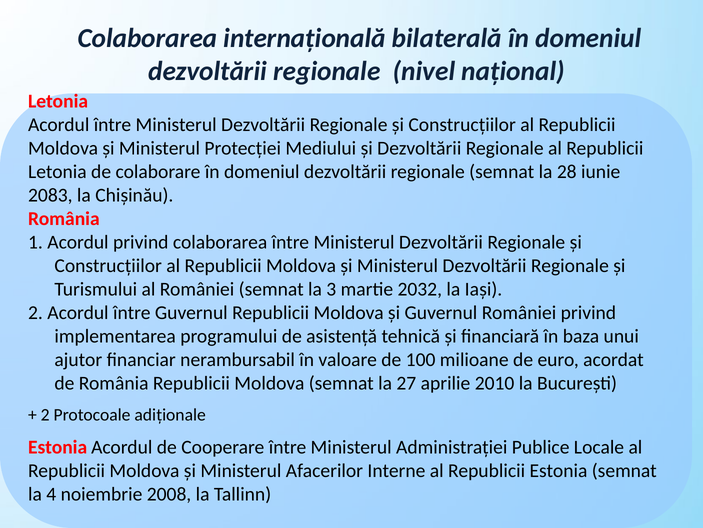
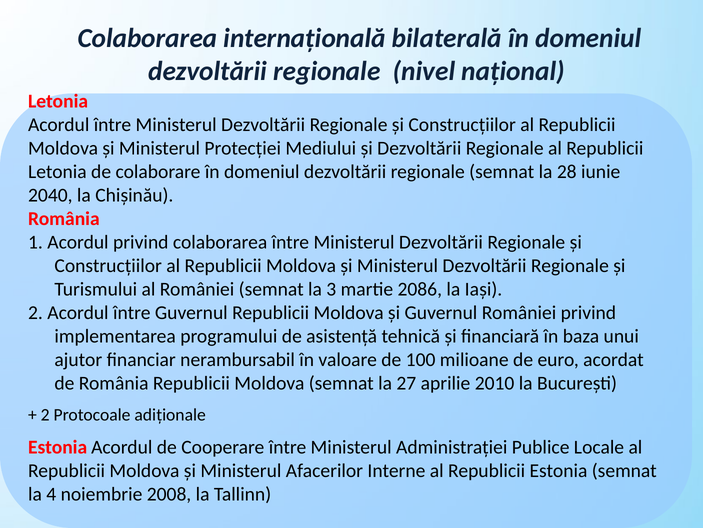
2083: 2083 -> 2040 (50, 195)
2032: 2032 -> 2086 (420, 289)
